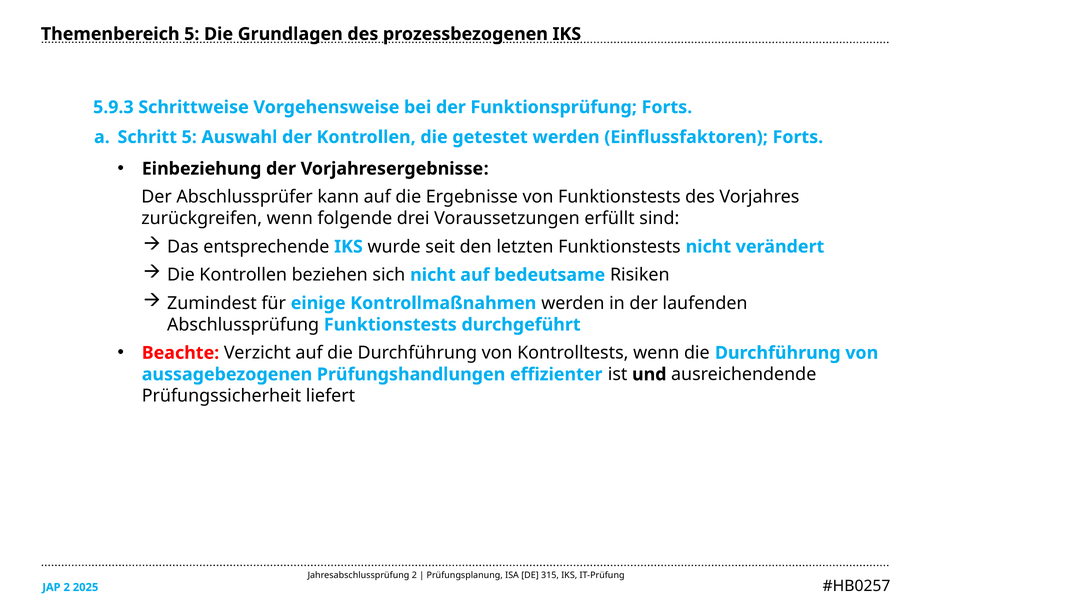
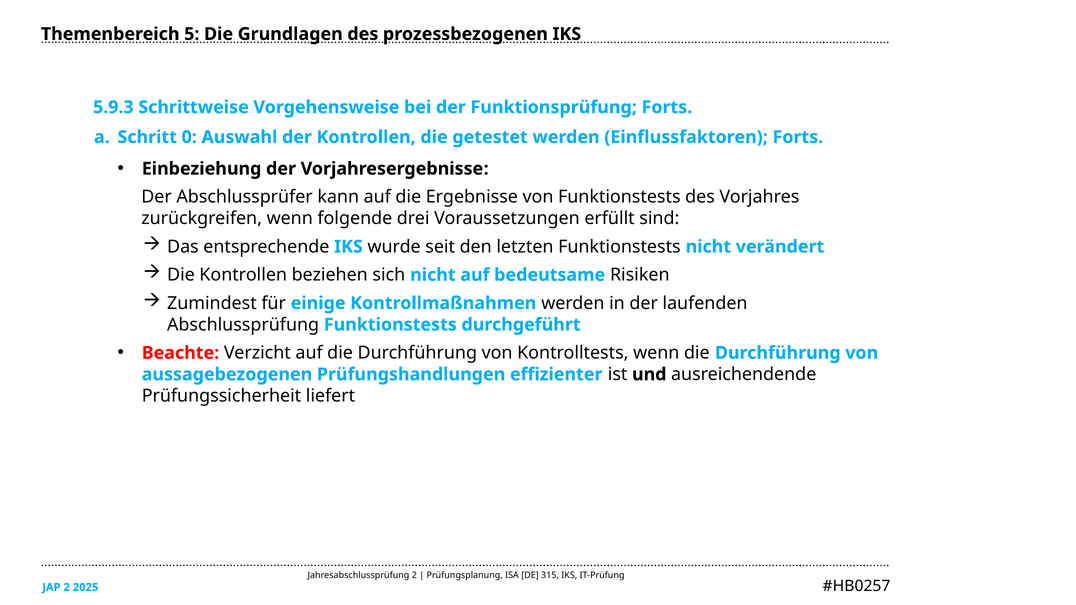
Schritt 5: 5 -> 0 (189, 137)
